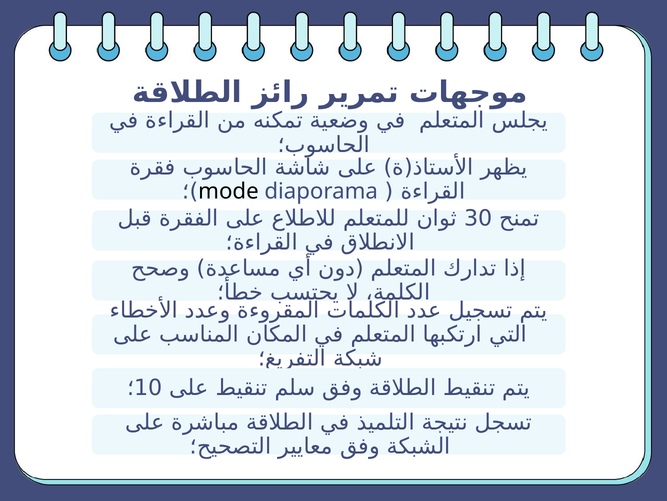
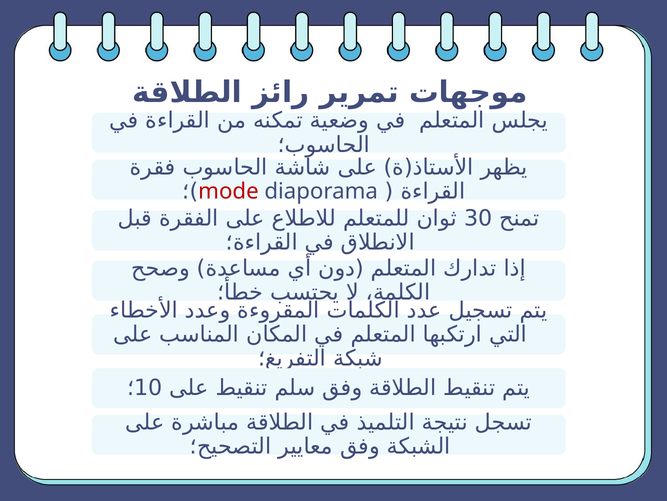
mode colour: black -> red (228, 191)
